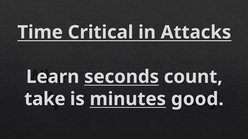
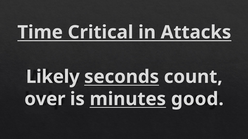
Learn: Learn -> Likely (53, 77)
take: take -> over (45, 99)
